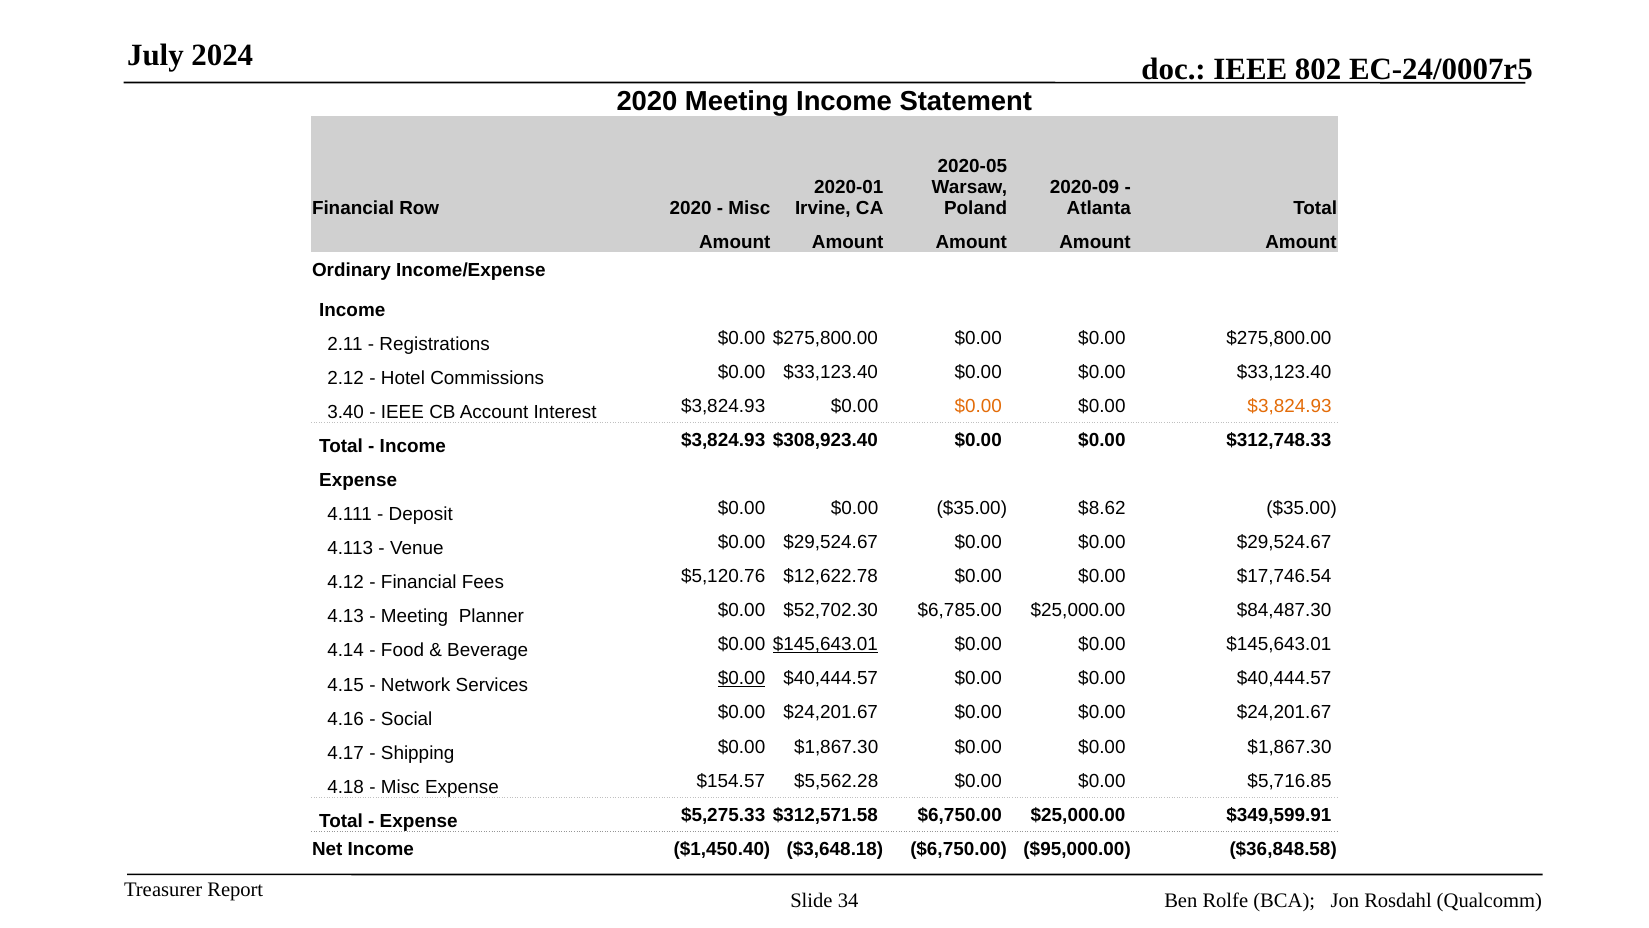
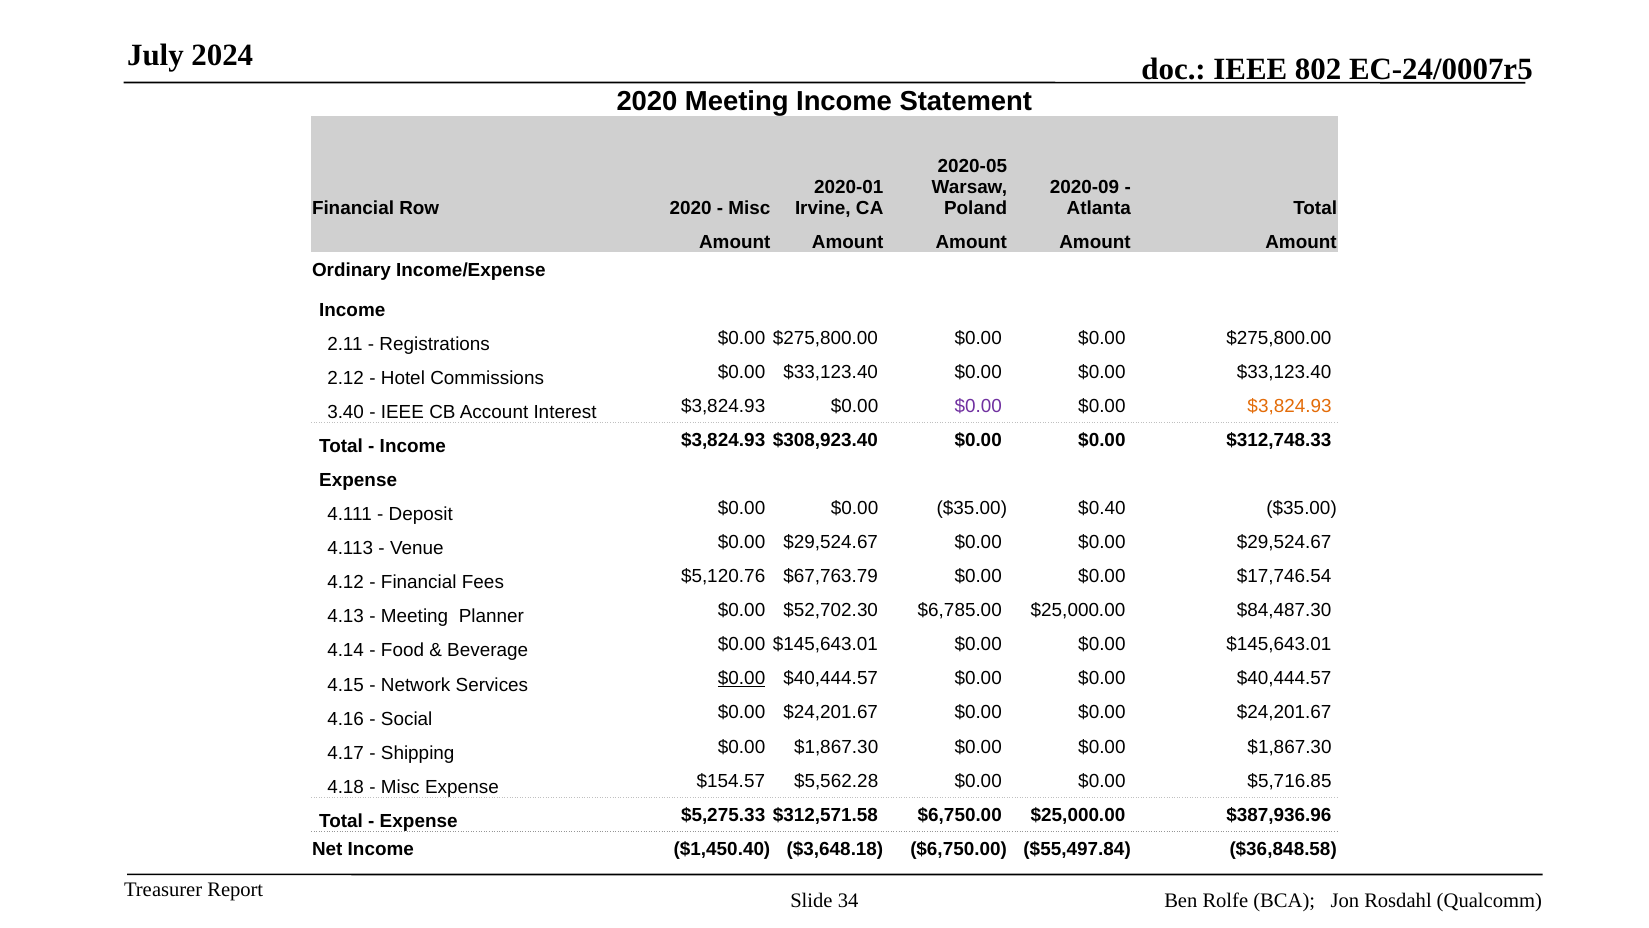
$0.00 colour: orange -> purple (978, 406)
$8.62: $8.62 -> $0.40 (1102, 508)
$12,622.78: $12,622.78 -> $67,763.79 (831, 576)
$145,643.01 underline: present -> none (825, 644)
$349,599.91: $349,599.91 -> $387,936.96 (1279, 814)
$95,000.00: $95,000.00 -> $55,497.84 (1077, 849)
